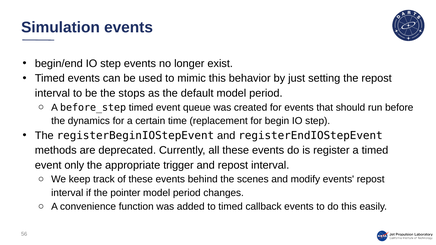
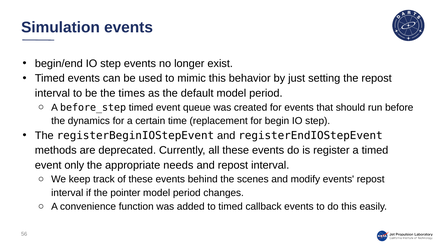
stops: stops -> times (132, 93)
trigger: trigger -> needs (178, 165)
